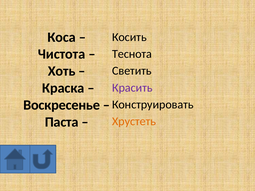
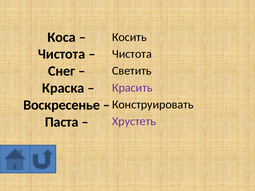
Теснота: Теснота -> Чистота (132, 54)
Хоть: Хоть -> Снег (62, 71)
Хрустеть colour: orange -> purple (134, 121)
